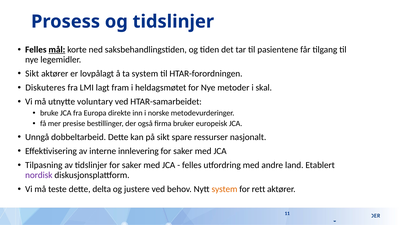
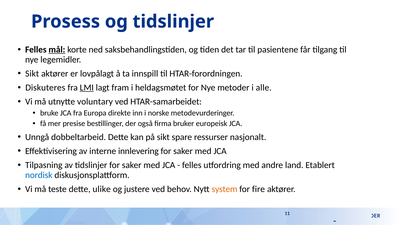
ta system: system -> innspill (145, 73)
LMI underline: none -> present (87, 87)
skal: skal -> alle (264, 87)
nordisk colour: purple -> blue (39, 175)
delta: delta -> ulike (102, 189)
rett: rett -> fire (258, 189)
